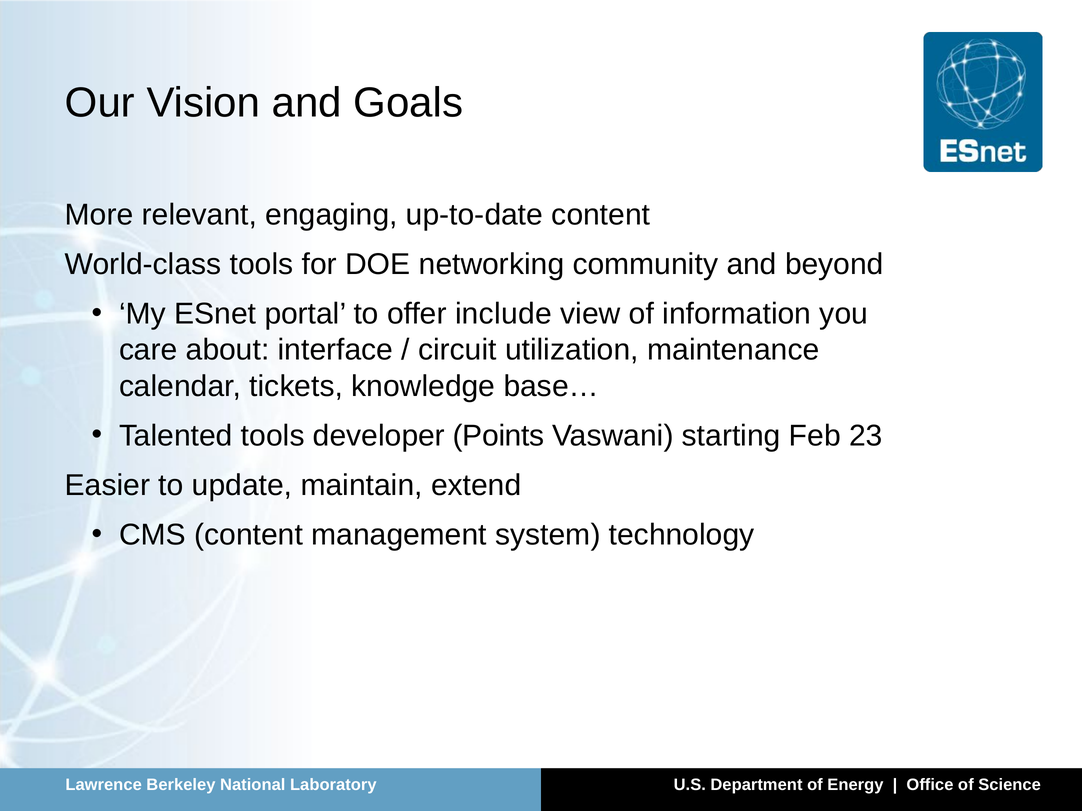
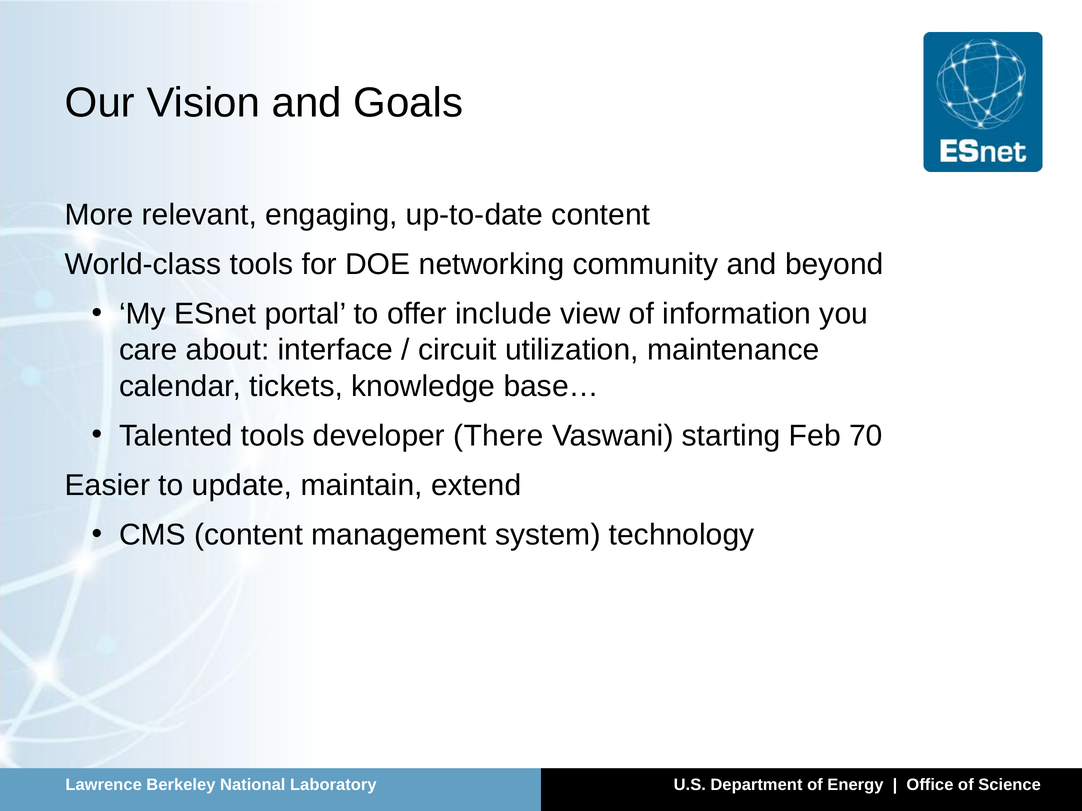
Points: Points -> There (498, 436)
23: 23 -> 70 (866, 436)
